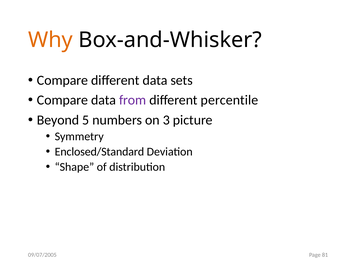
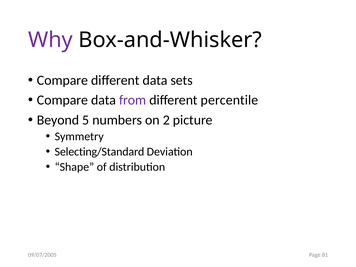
Why colour: orange -> purple (50, 40)
3: 3 -> 2 (166, 120)
Enclosed/Standard: Enclosed/Standard -> Selecting/Standard (99, 152)
